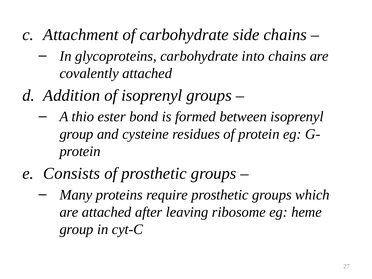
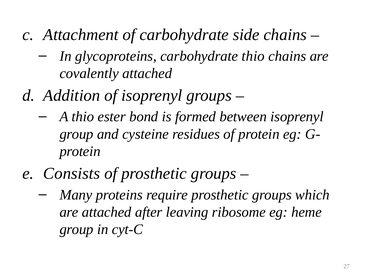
carbohydrate into: into -> thio (253, 56)
